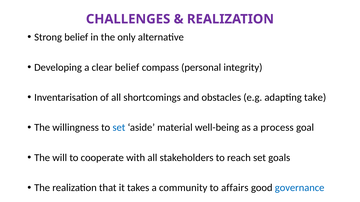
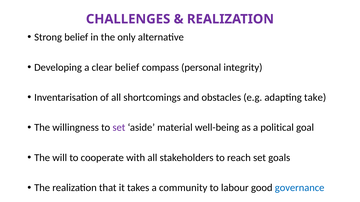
set colour: blue -> purple (119, 128)
process: process -> political (277, 128)
affairs: affairs -> labour (235, 188)
